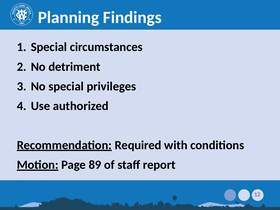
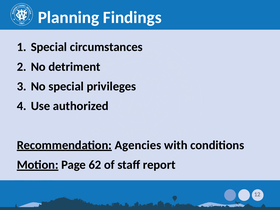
Required: Required -> Agencies (138, 145)
89: 89 -> 62 (95, 165)
